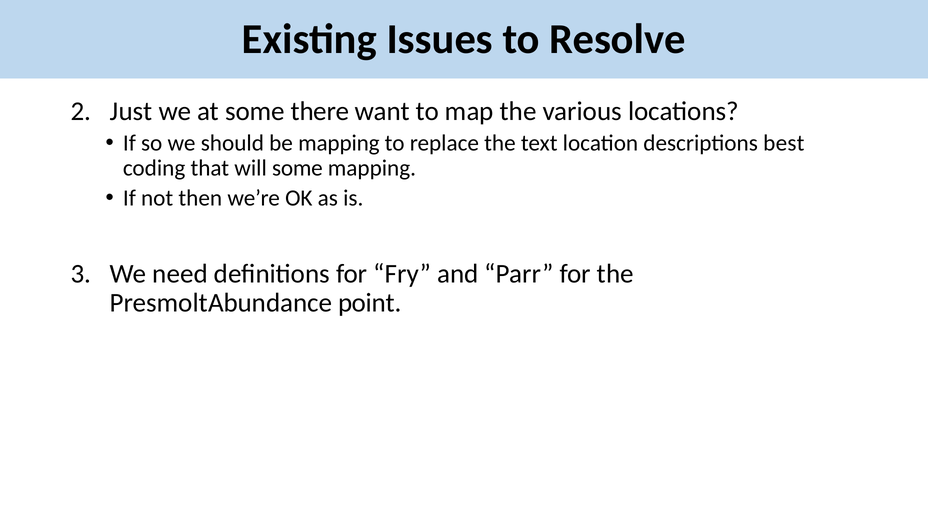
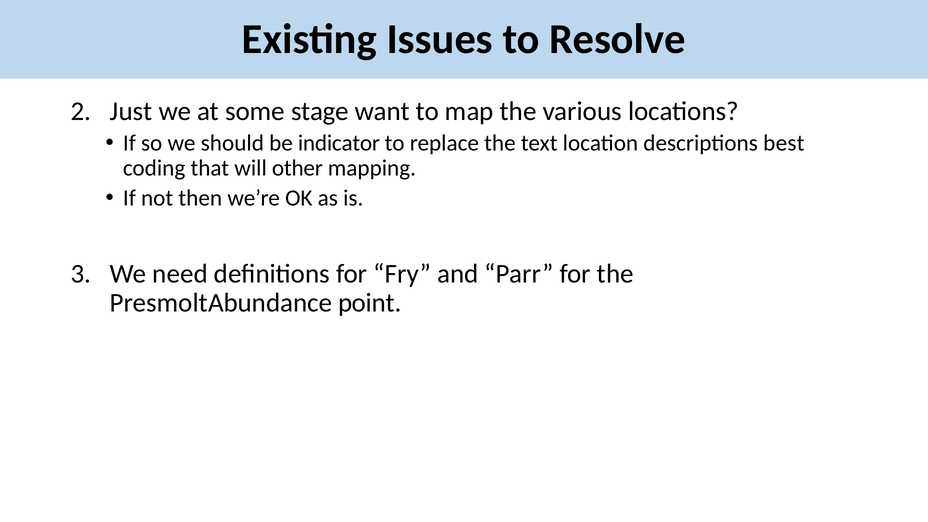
there: there -> stage (320, 111)
be mapping: mapping -> indicator (339, 143)
will some: some -> other (297, 168)
